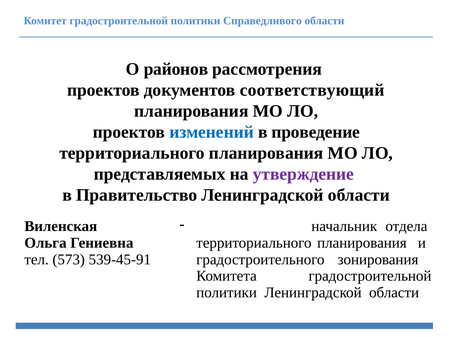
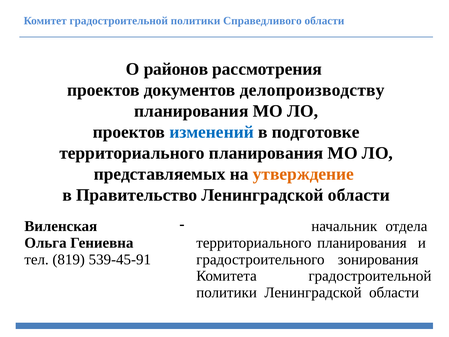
соответствующий: соответствующий -> делопроизводству (312, 90)
проведение: проведение -> подготовке (316, 132)
утверждение colour: purple -> orange (303, 174)
573: 573 -> 819 (69, 259)
